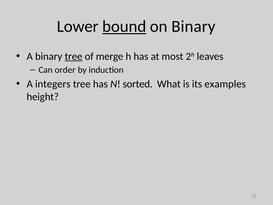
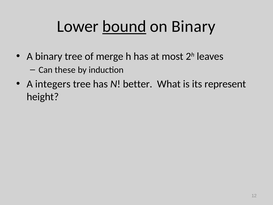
tree underline: present -> none (74, 56)
order: order -> these (65, 70)
sorted: sorted -> better (138, 84)
examples: examples -> represent (225, 84)
